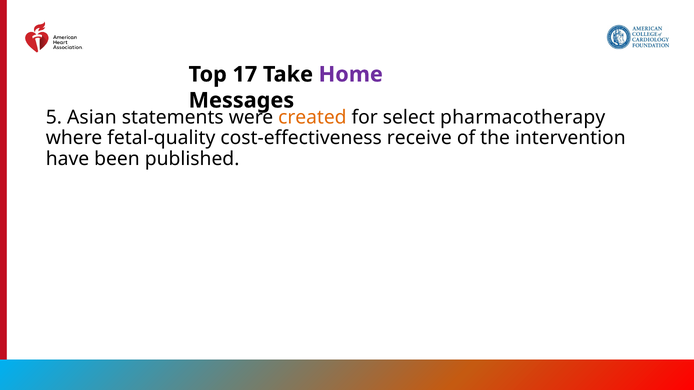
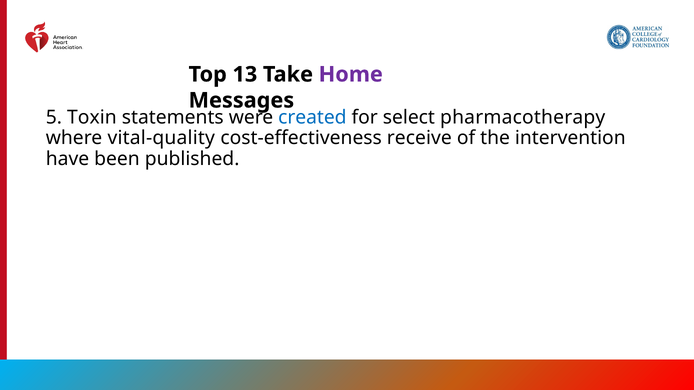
17: 17 -> 13 (245, 75)
Asian: Asian -> Toxin (92, 117)
created colour: orange -> blue (312, 117)
fetal-quality: fetal-quality -> vital-quality (161, 138)
